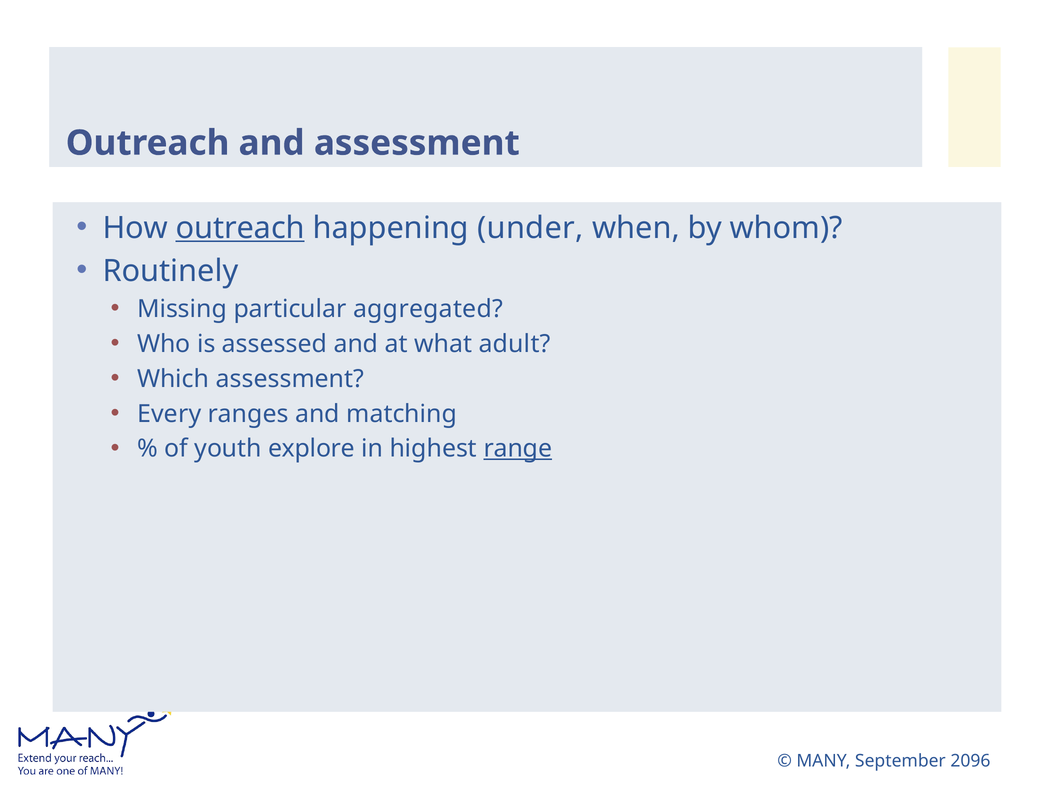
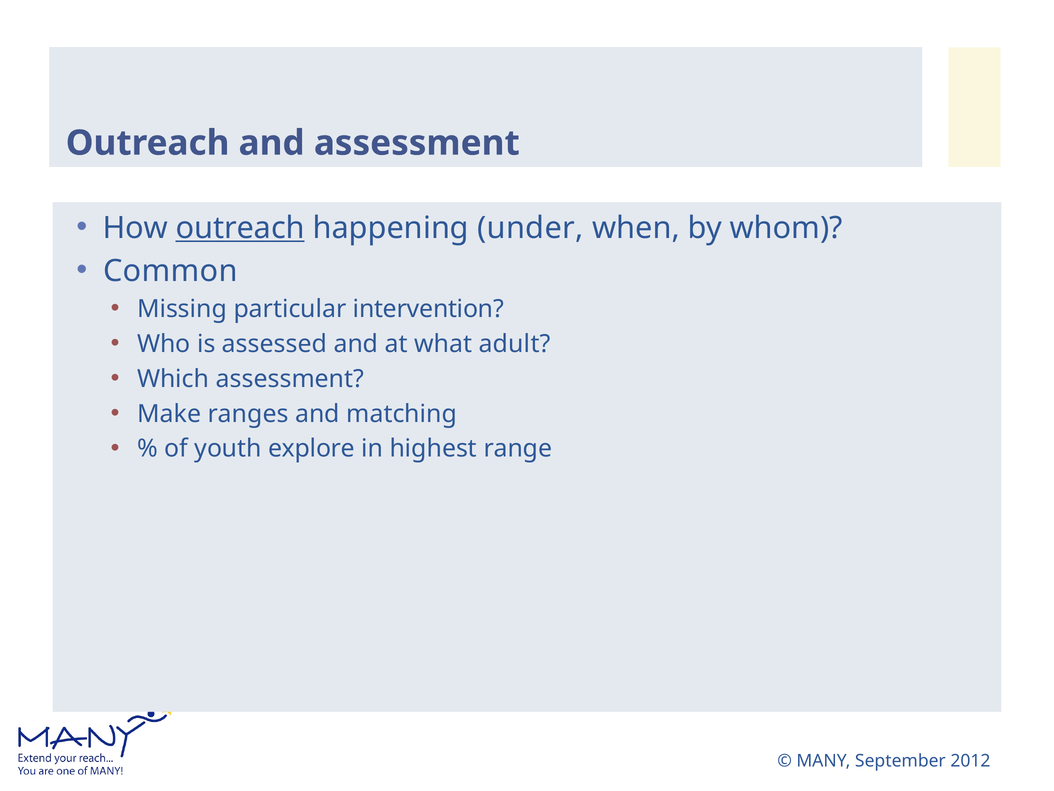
Routinely: Routinely -> Common (170, 271)
aggregated: aggregated -> intervention (428, 309)
Every: Every -> Make (169, 414)
range underline: present -> none (518, 448)
2096: 2096 -> 2012 (970, 760)
